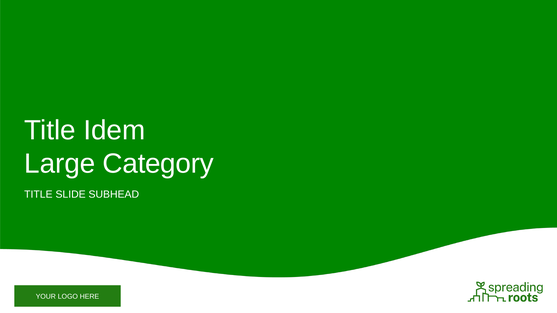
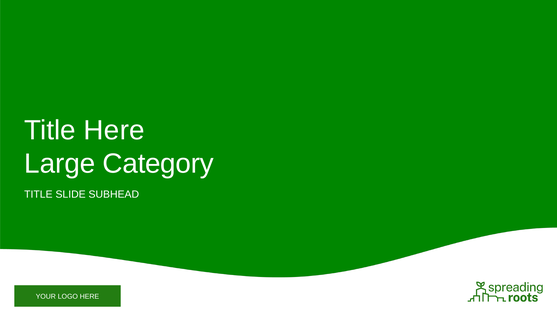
Title Idem: Idem -> Here (114, 130)
